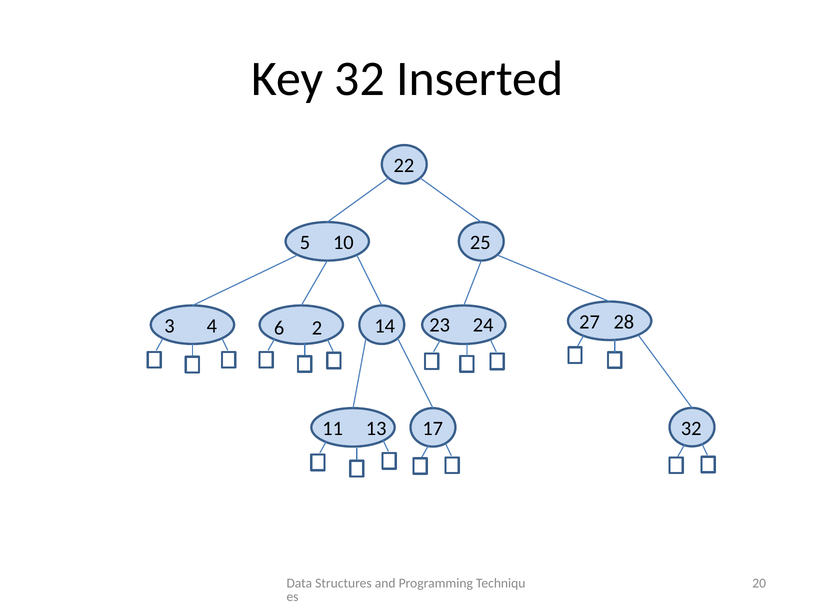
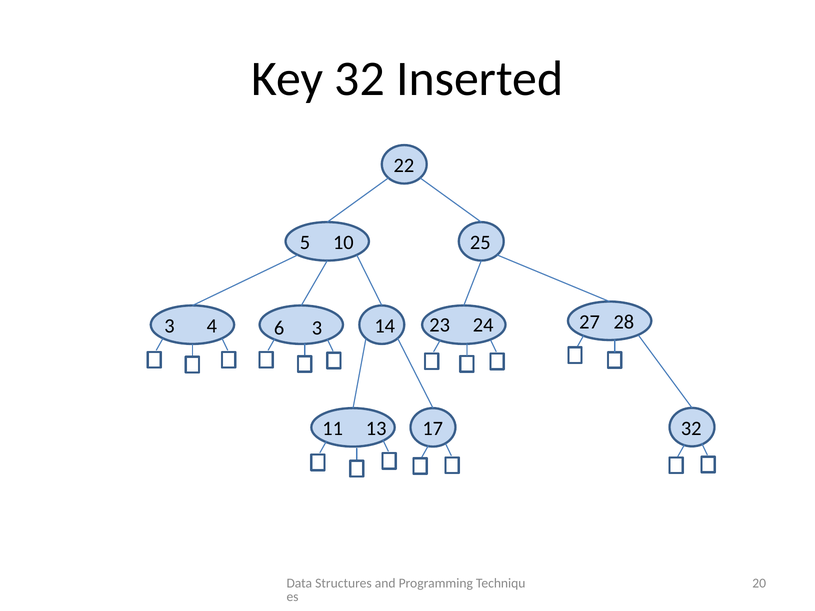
6 2: 2 -> 3 (317, 328)
